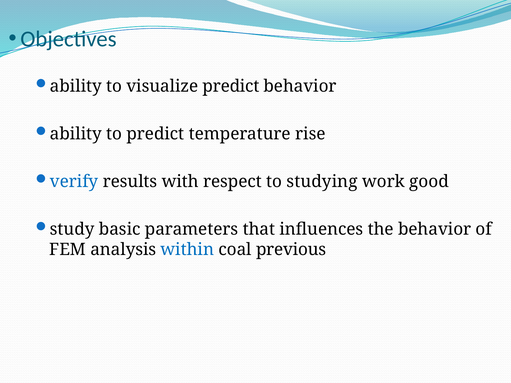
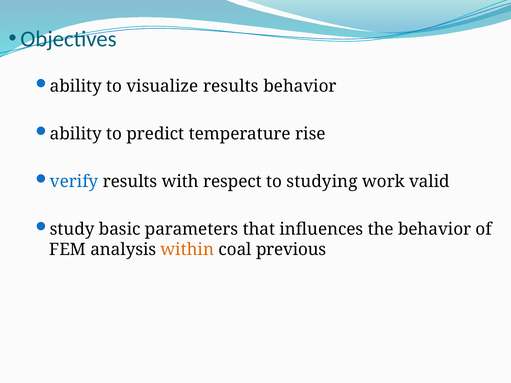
visualize predict: predict -> results (231, 86)
good: good -> valid (429, 182)
within colour: blue -> orange (187, 250)
